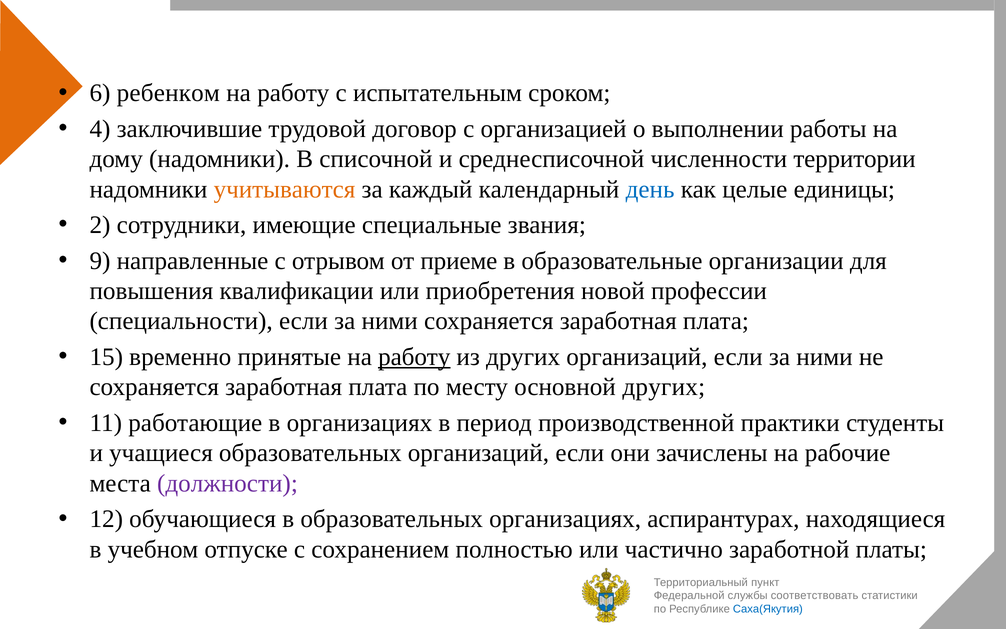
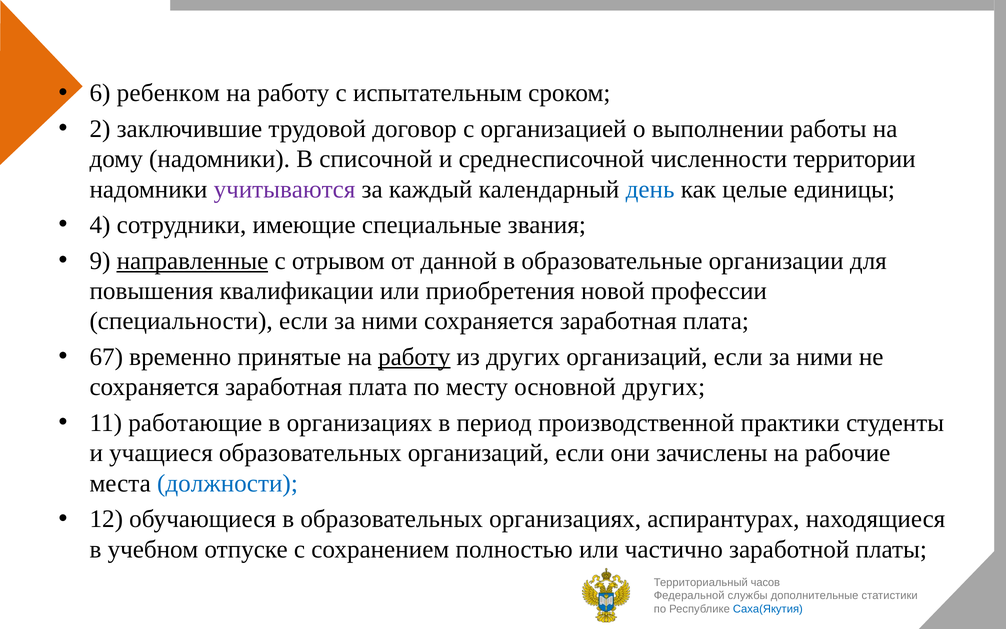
4: 4 -> 2 (100, 129)
учитываются colour: orange -> purple (284, 189)
2: 2 -> 4 (100, 225)
направленные underline: none -> present (192, 261)
приеме: приеме -> данной (459, 261)
15: 15 -> 67 (106, 357)
должности colour: purple -> blue (227, 483)
пункт: пункт -> часов (765, 582)
соответствовать: соответствовать -> дополнительные (815, 596)
